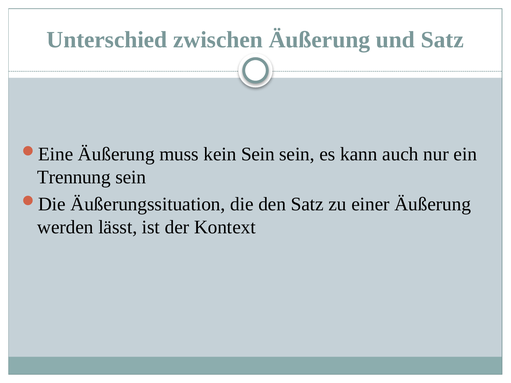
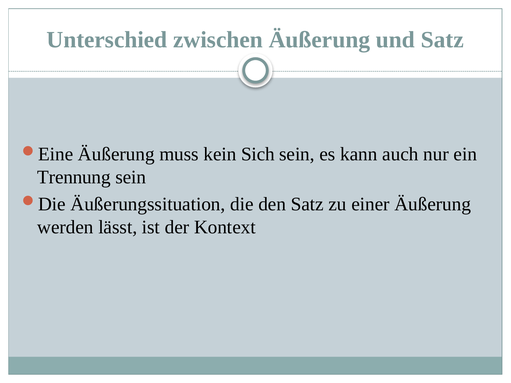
kein Sein: Sein -> Sich (258, 154)
